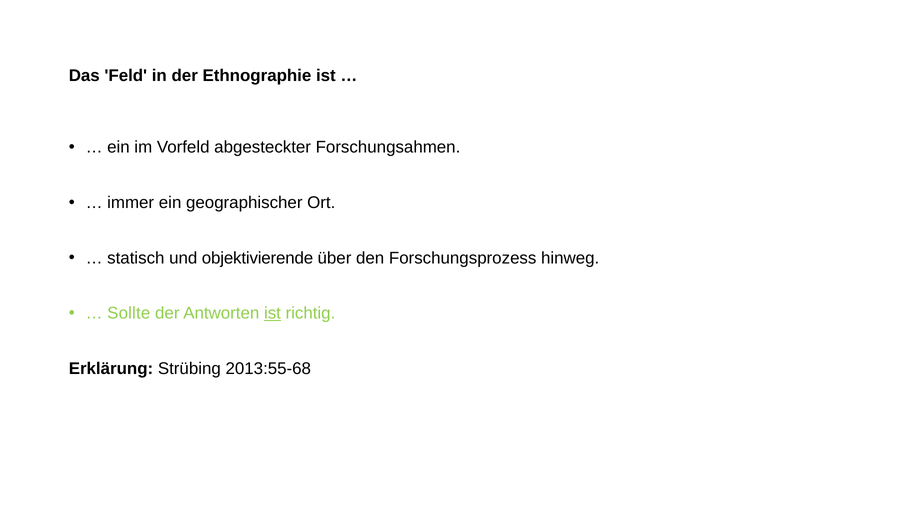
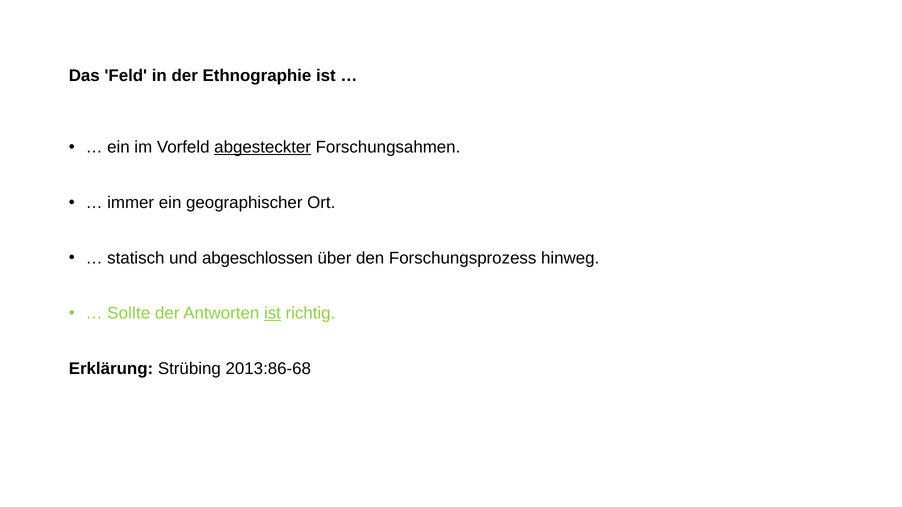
abgesteckter underline: none -> present (263, 147)
objektivierende: objektivierende -> abgeschlossen (257, 258)
2013:55-68: 2013:55-68 -> 2013:86-68 (268, 369)
